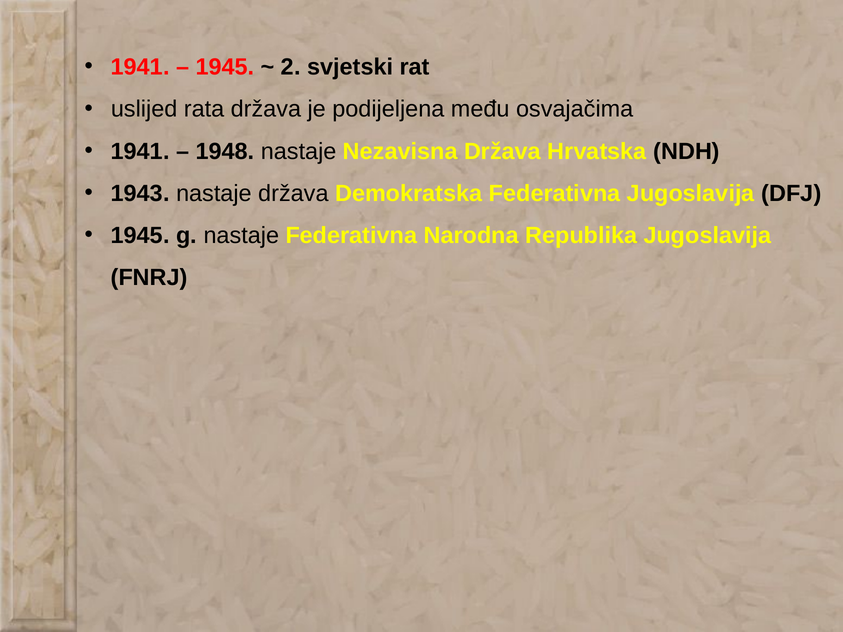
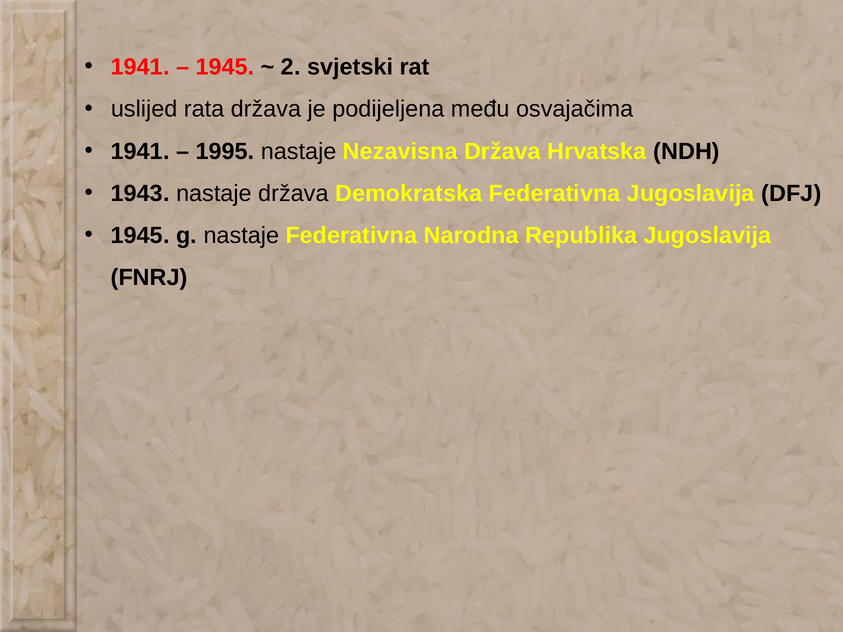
1948: 1948 -> 1995 (225, 151)
